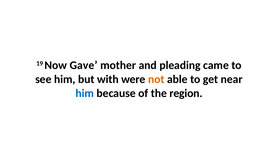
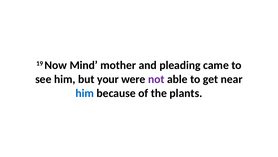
Gave: Gave -> Mind (84, 65)
with: with -> your (108, 79)
not colour: orange -> purple (156, 79)
region: region -> plants (186, 93)
